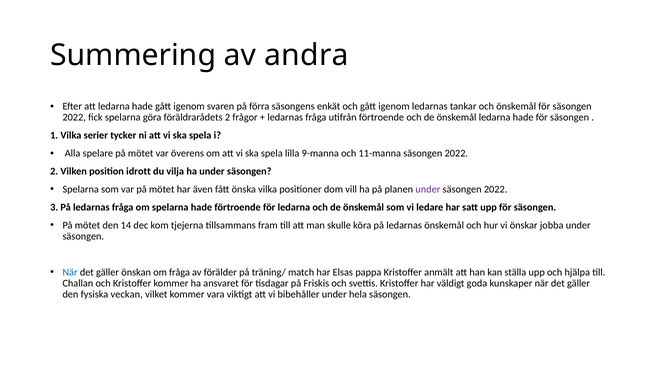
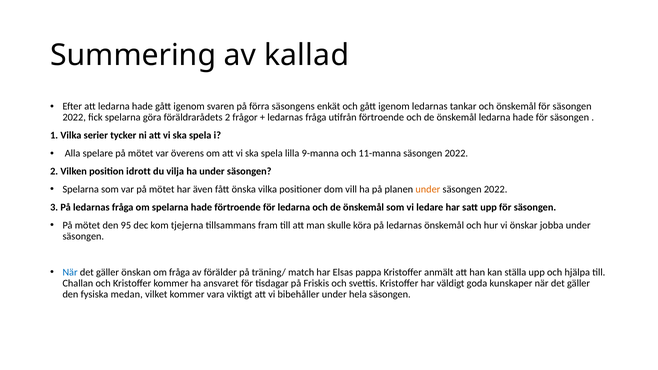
andra: andra -> kallad (307, 55)
under colour: purple -> orange (428, 189)
14: 14 -> 95 (126, 225)
veckan: veckan -> medan (127, 295)
